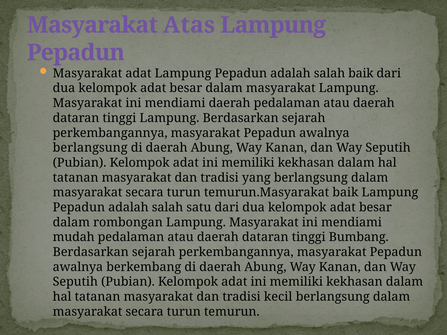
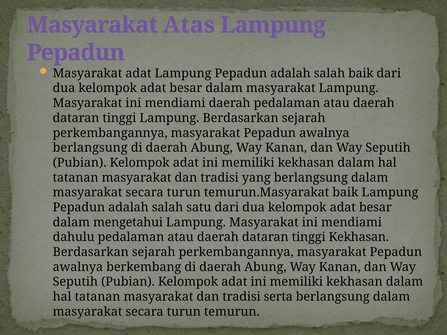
rombongan: rombongan -> mengetahui (128, 222)
mudah: mudah -> dahulu (74, 237)
tinggi Bumbang: Bumbang -> Kekhasan (359, 237)
kecil: kecil -> serta (278, 297)
